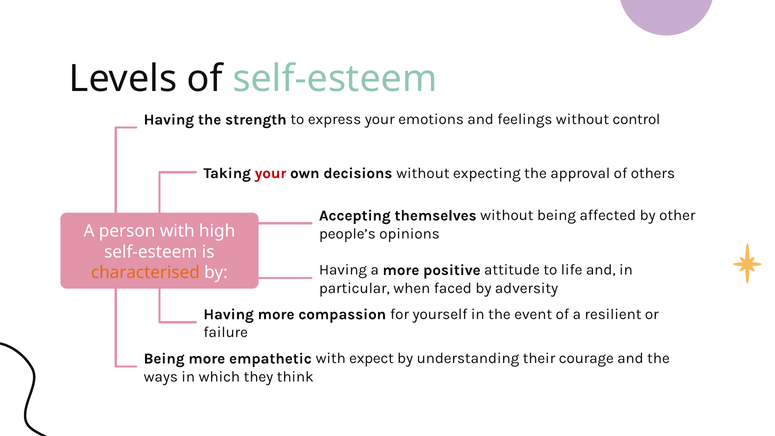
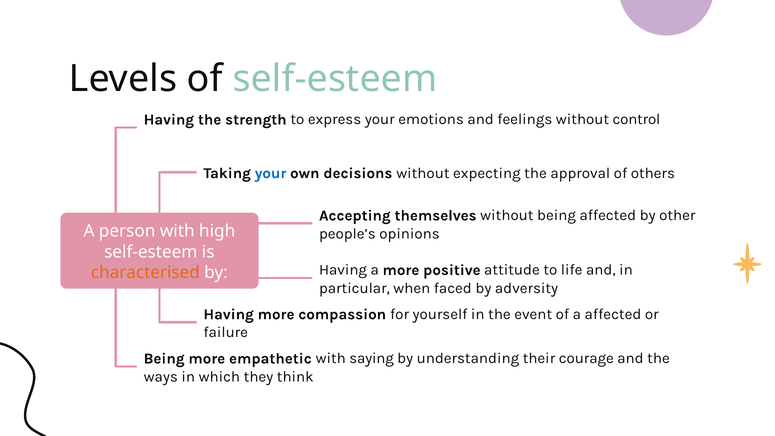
your colour: red -> blue (271, 173)
a resilient: resilient -> affected (613, 314)
expect: expect -> saying (372, 358)
